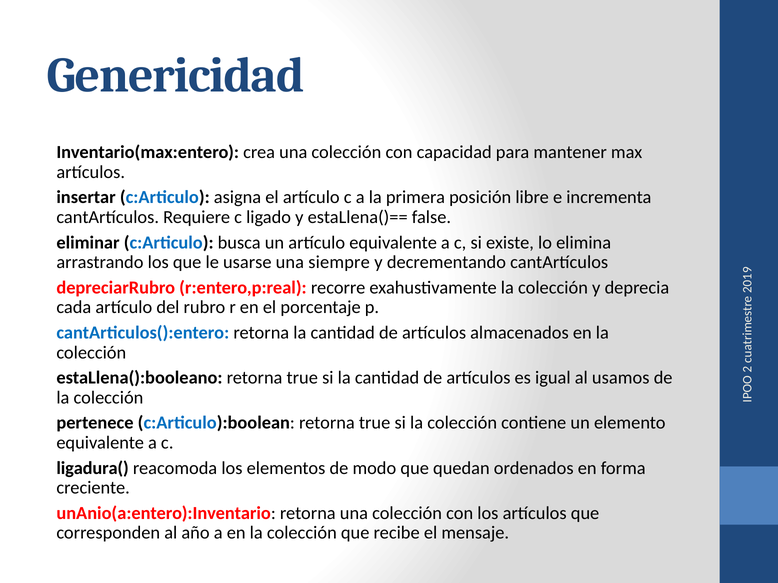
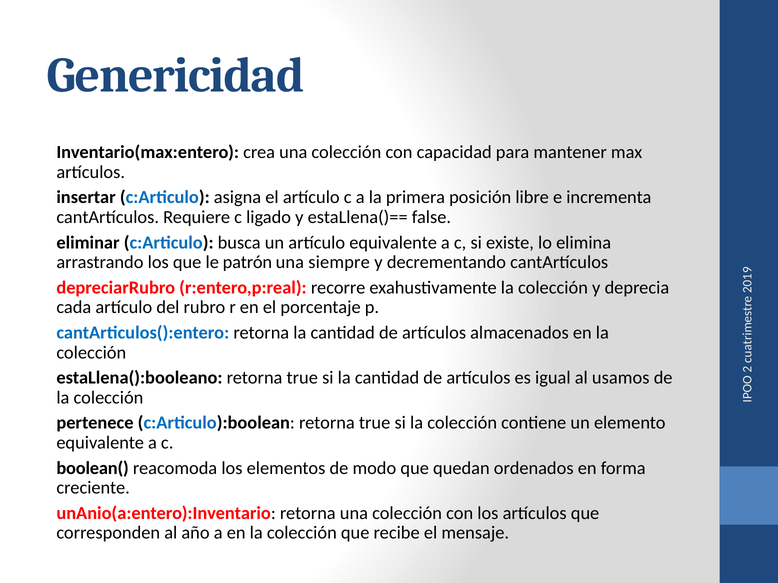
usarse: usarse -> patrón (247, 262)
ligadura(: ligadura( -> boolean( (93, 468)
